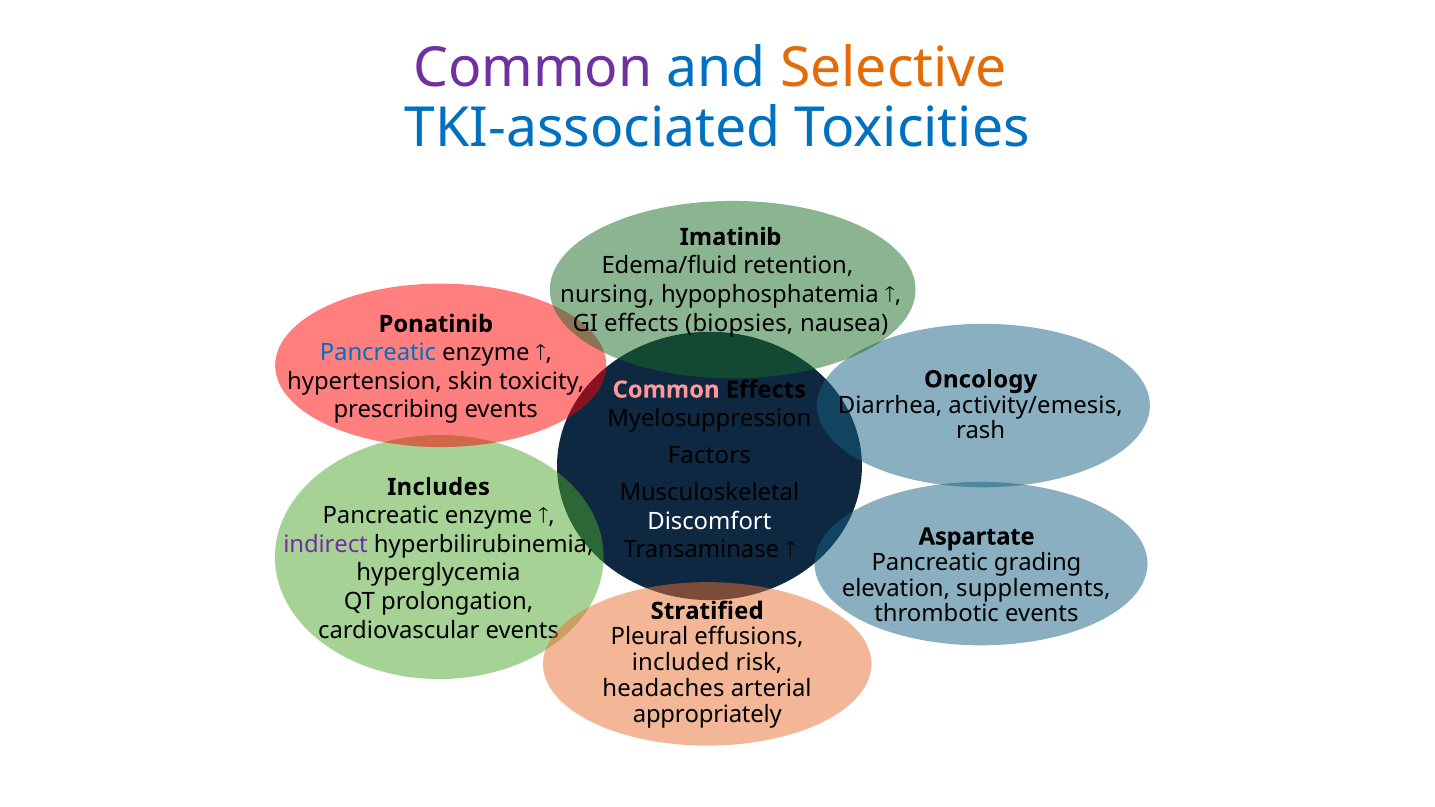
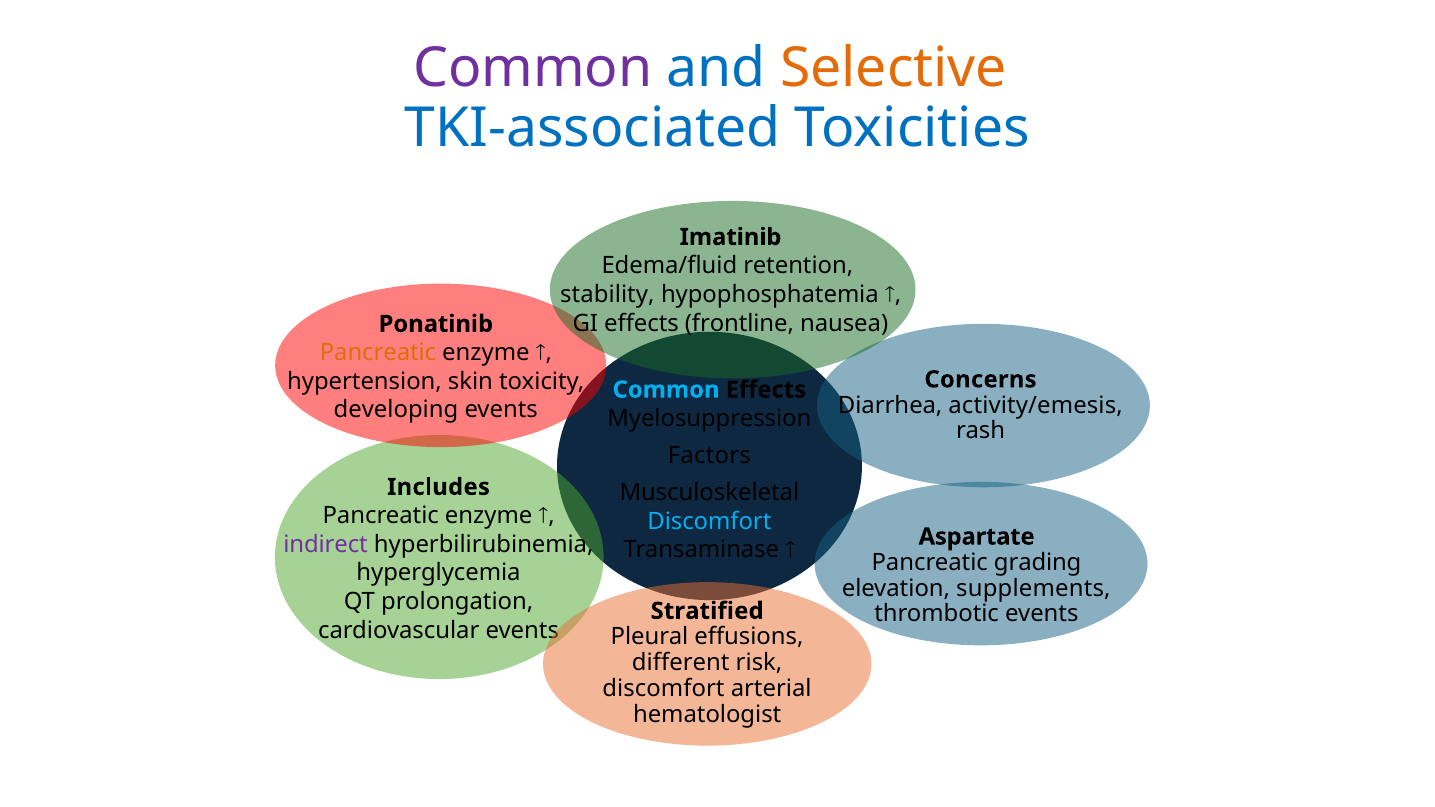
nursing: nursing -> stability (607, 295)
biopsies: biopsies -> frontline (739, 323)
Pancreatic colour: blue -> orange (378, 353)
Oncology: Oncology -> Concerns (980, 380)
Common colour: pink -> light blue (666, 390)
prescribing: prescribing -> developing (396, 410)
Discomfort colour: white -> light blue (709, 521)
included: included -> different (681, 663)
headaches: headaches -> discomfort (664, 689)
appropriately: appropriately -> hematologist (707, 714)
